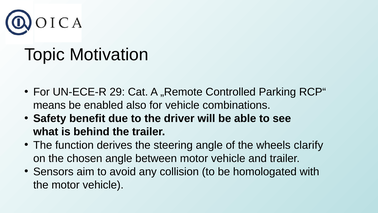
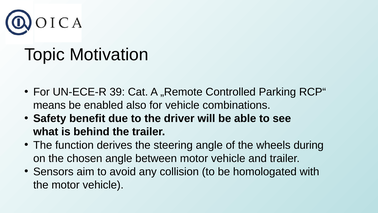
29: 29 -> 39 (117, 92)
clarify: clarify -> during (309, 145)
